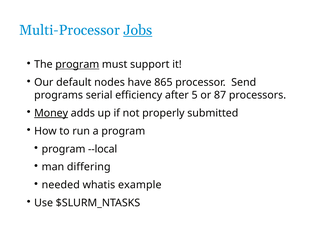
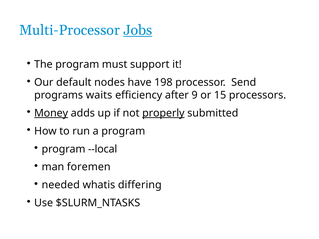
program underline: present -> none (77, 65)
865: 865 -> 198 (163, 82)
serial: serial -> waits (99, 95)
5: 5 -> 9 (195, 95)
87: 87 -> 15 (220, 95)
properly underline: none -> present (163, 113)
differing: differing -> foremen (89, 167)
example: example -> differing (140, 185)
